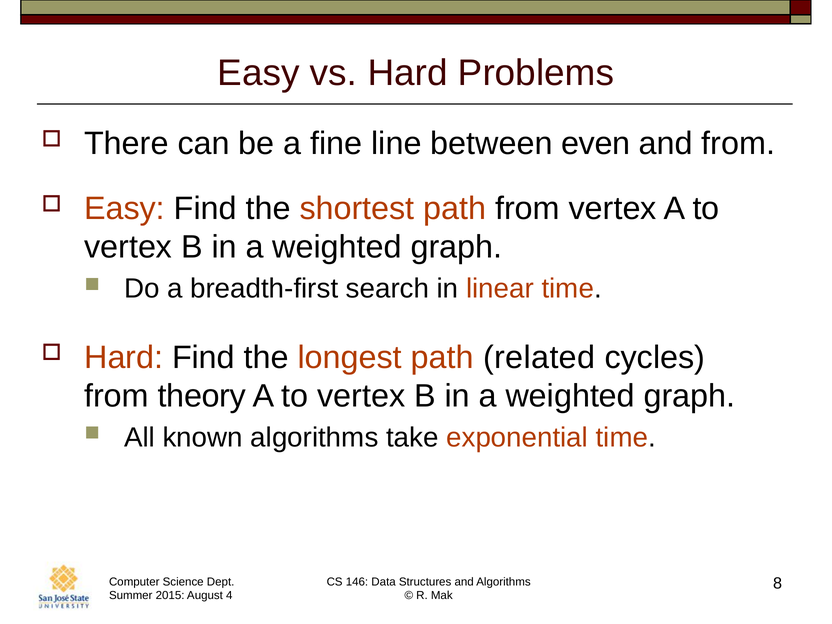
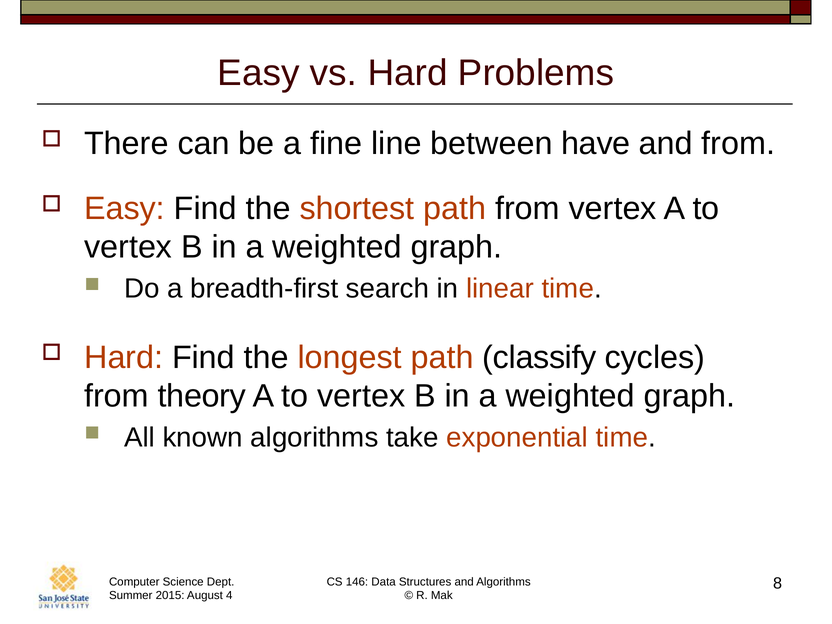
even: even -> have (596, 144)
related: related -> classify (539, 357)
